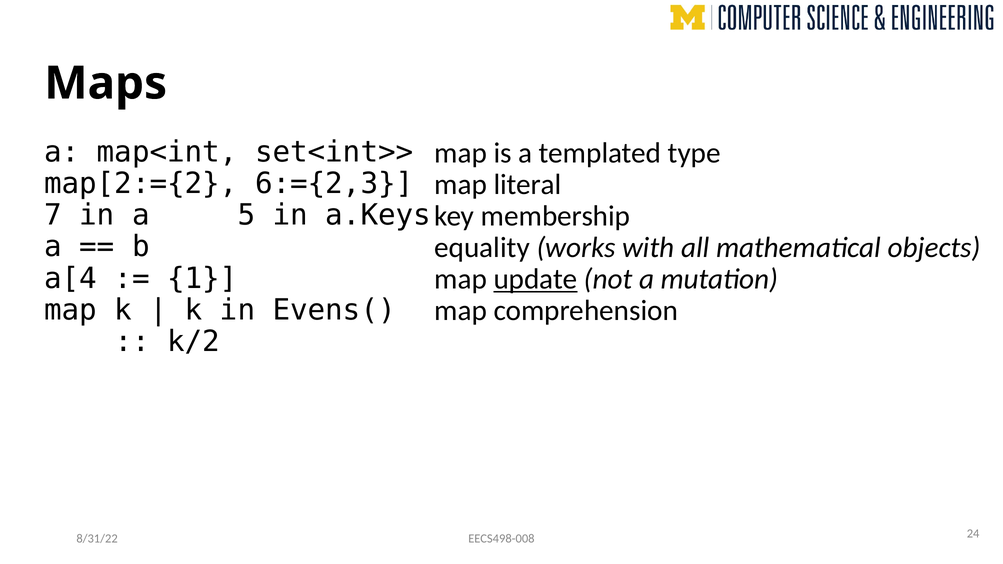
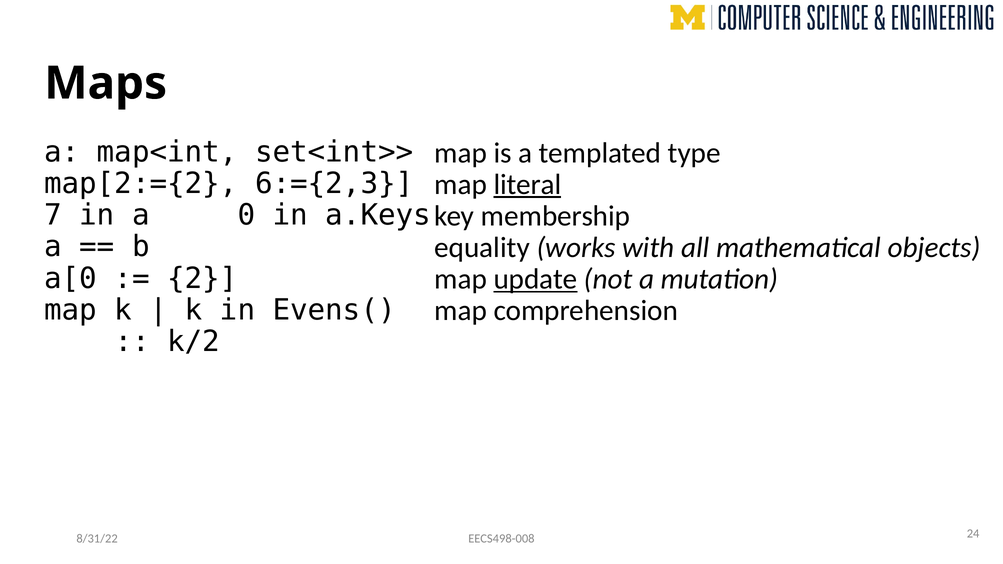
literal underline: none -> present (527, 185)
5: 5 -> 0 (246, 215)
a[4: a[4 -> a[0 (71, 278)
1: 1 -> 2 (202, 278)
